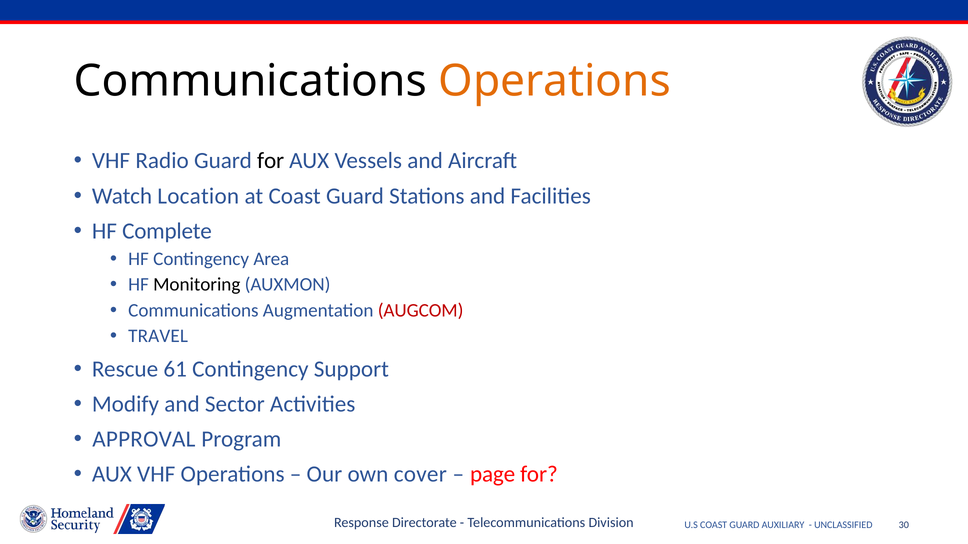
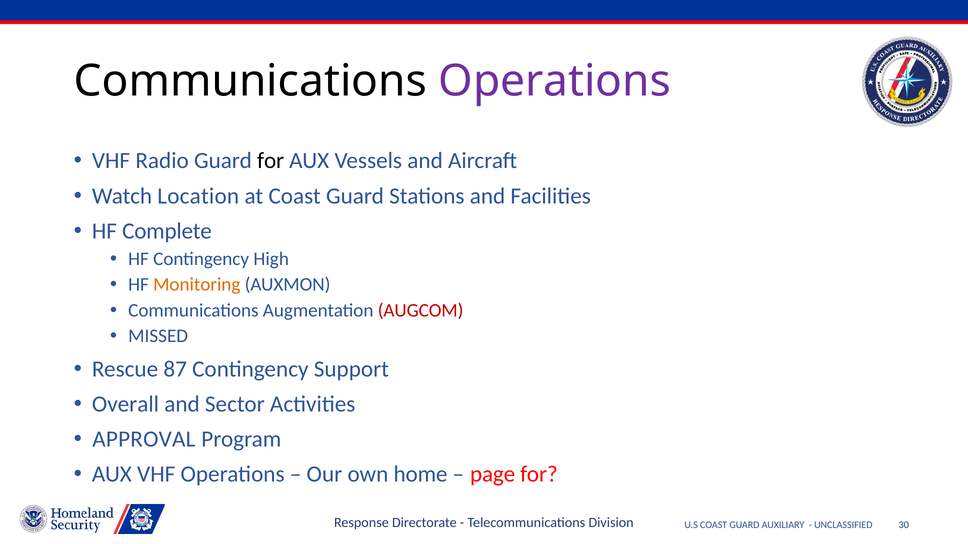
Operations colour: orange -> purple (555, 81)
Area: Area -> High (271, 259)
Monitoring colour: black -> orange (197, 285)
TRAVEL: TRAVEL -> MISSED (158, 336)
61: 61 -> 87 (175, 369)
Modify: Modify -> Overall (125, 404)
cover: cover -> home (421, 475)
